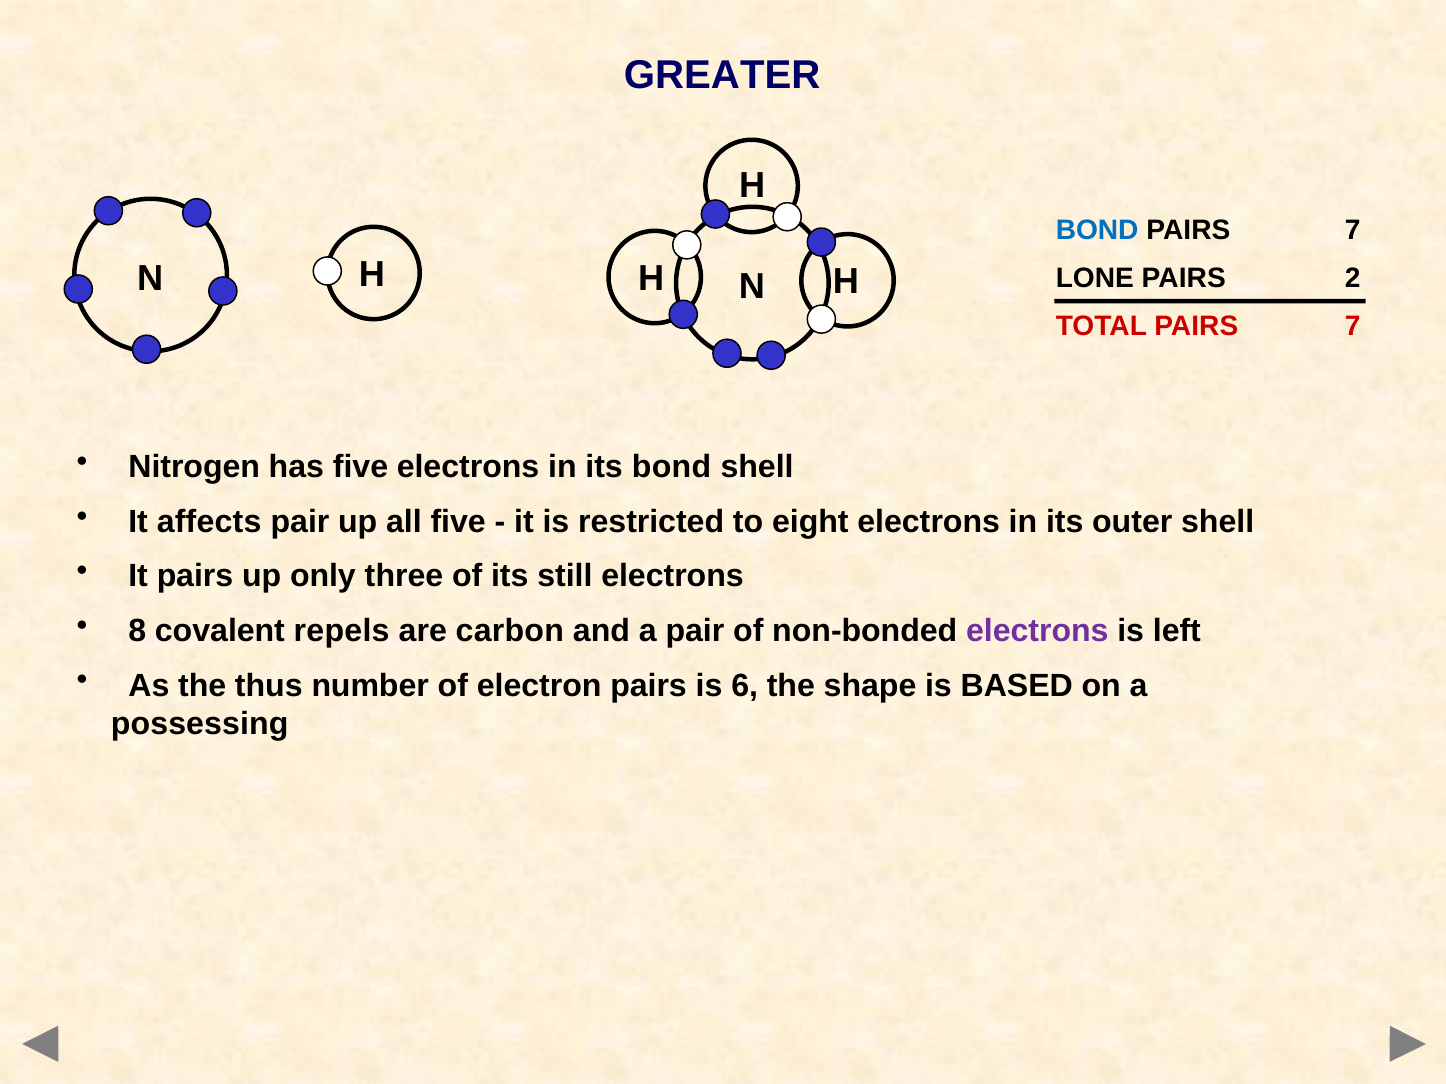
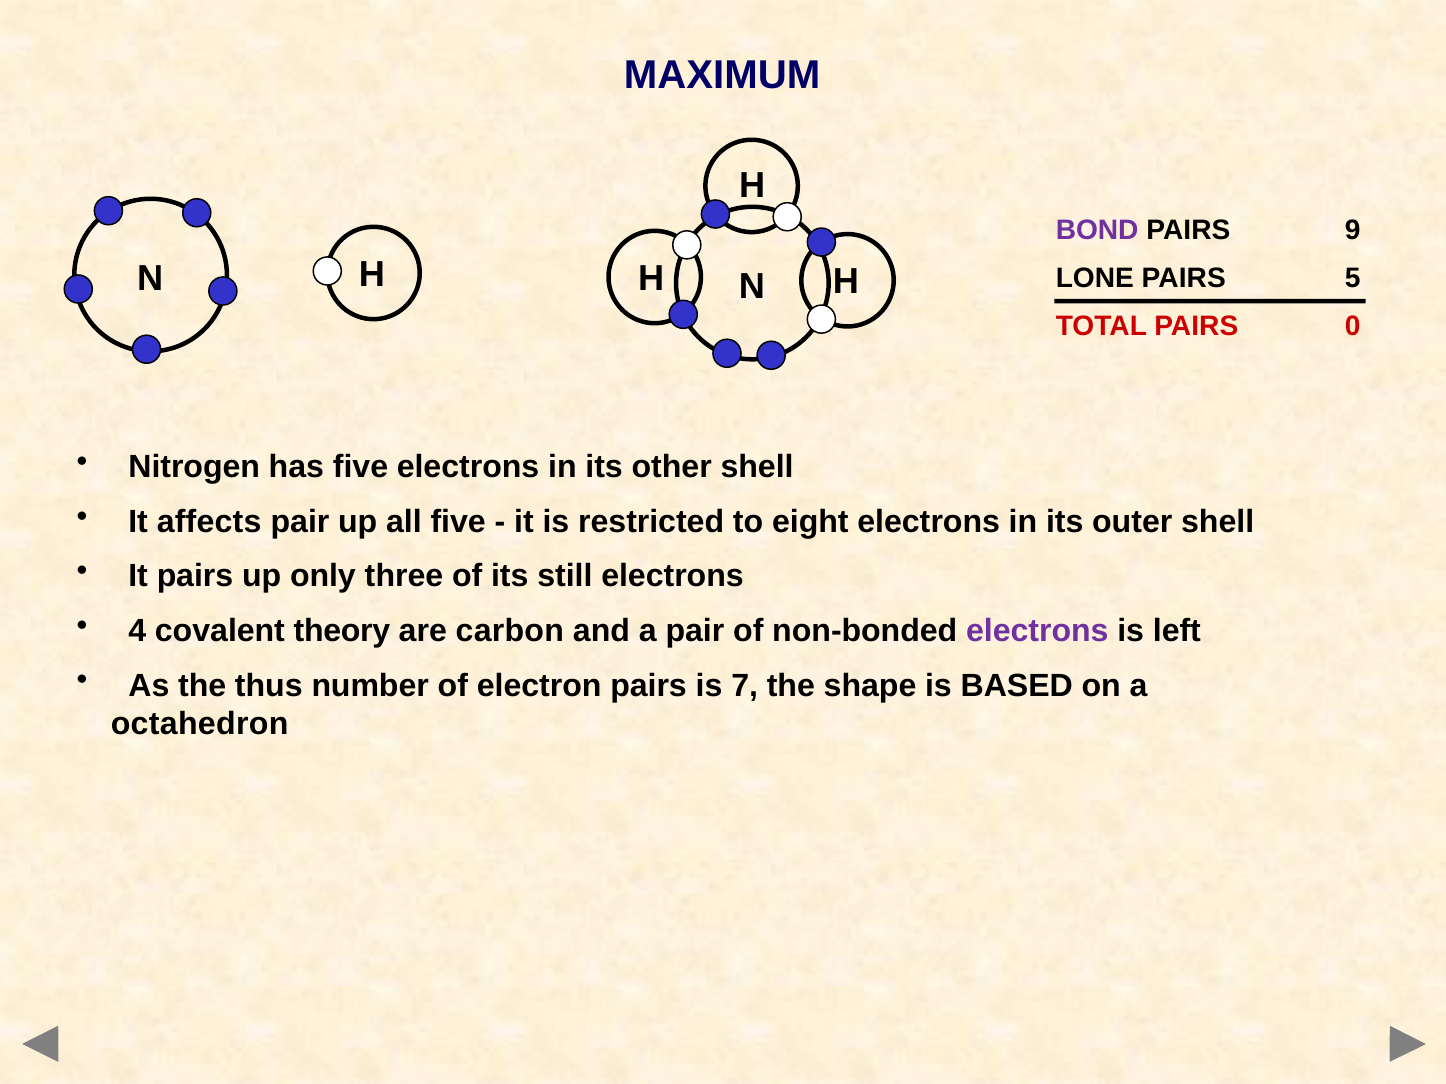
GREATER: GREATER -> MAXIMUM (722, 75)
BOND colour: blue -> purple (1097, 231)
7: 7 -> 9 (1353, 231)
2: 2 -> 5 (1353, 278)
TOTAL PAIRS 7: 7 -> 0 (1353, 326)
its bond: bond -> other (672, 467)
8: 8 -> 4 (137, 631)
repels: repels -> theory (342, 631)
6: 6 -> 7 (745, 686)
possessing: possessing -> octahedron (200, 724)
